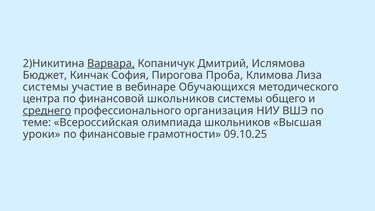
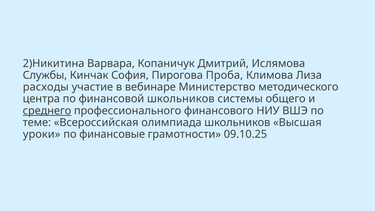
Варвара underline: present -> none (111, 63)
Бюджет: Бюджет -> Службы (45, 75)
системы: системы -> расходы (46, 87)
Обучающихся: Обучающихся -> Министерство (217, 87)
организация: организация -> финансового (219, 111)
